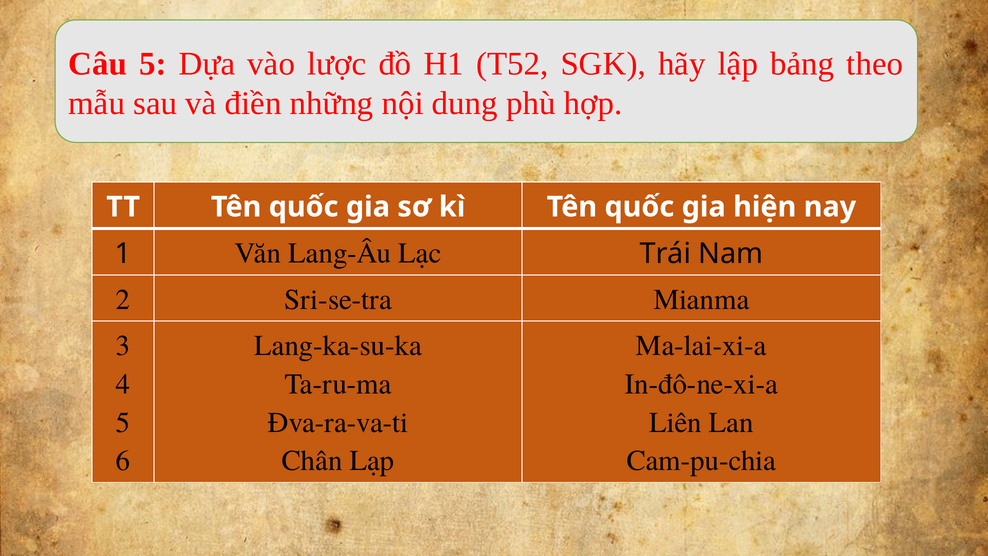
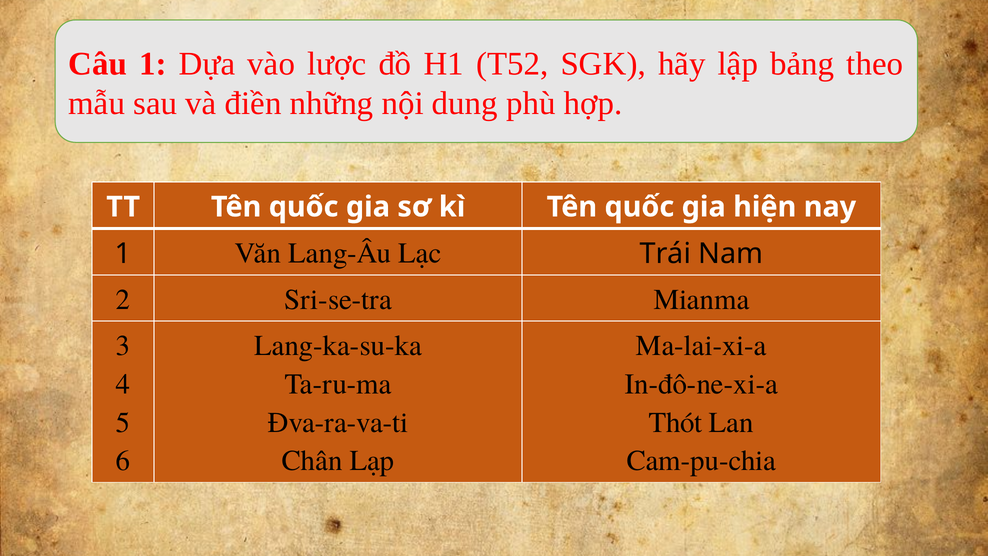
Câu 5: 5 -> 1 (153, 64)
Liên: Liên -> Thót (676, 422)
